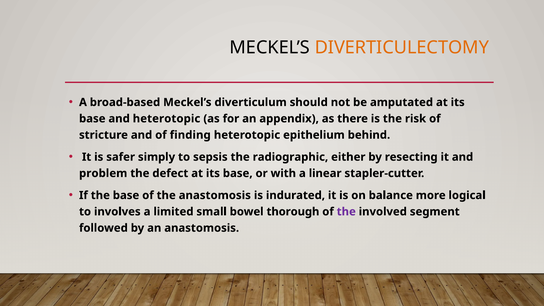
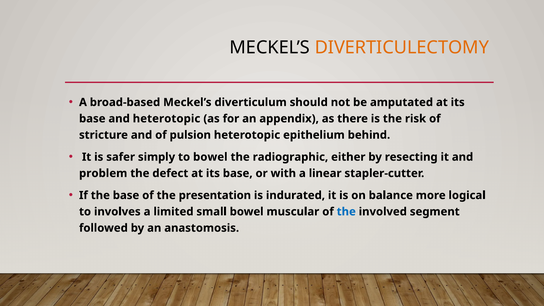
finding: finding -> pulsion (190, 135)
to sepsis: sepsis -> bowel (210, 157)
the anastomosis: anastomosis -> presentation (215, 195)
thorough: thorough -> muscular (293, 212)
the colour: purple -> blue (346, 212)
